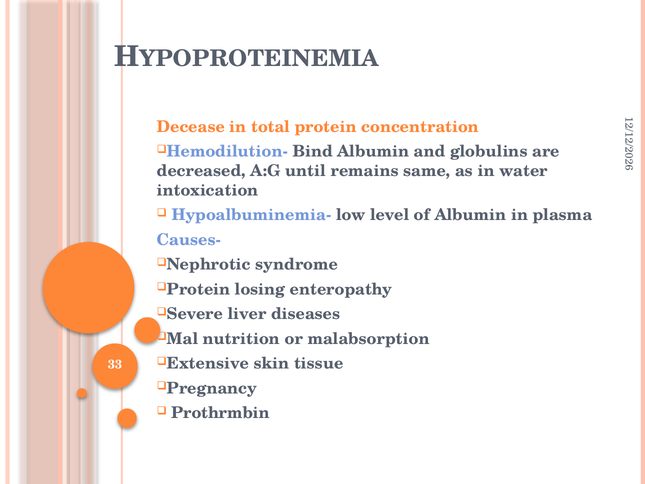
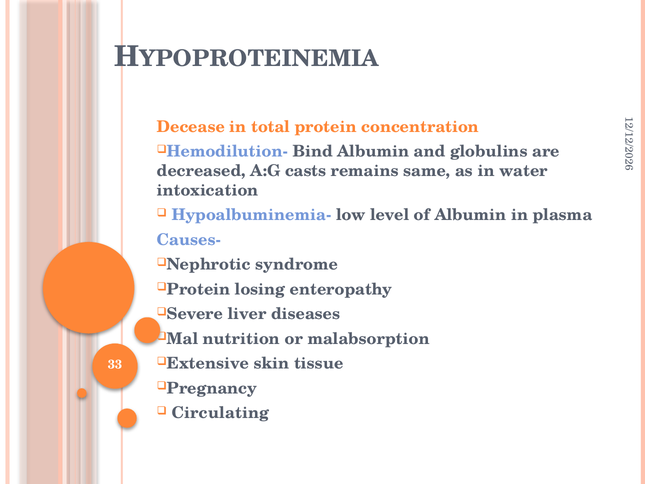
until: until -> casts (306, 171)
Prothrmbin: Prothrmbin -> Circulating (220, 413)
